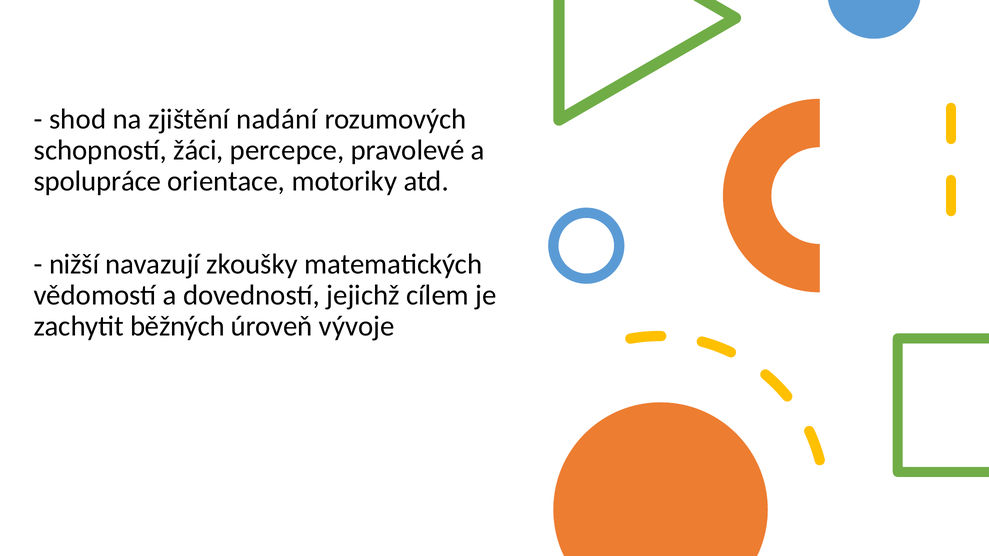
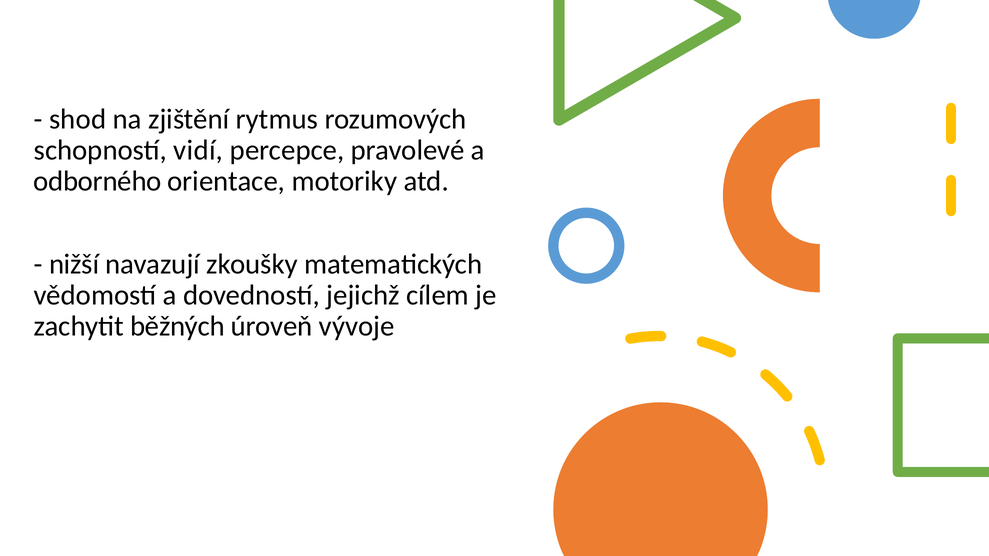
nadání: nadání -> rytmus (277, 119)
žáci: žáci -> vidí (198, 150)
spolupráce: spolupráce -> odborného (97, 182)
